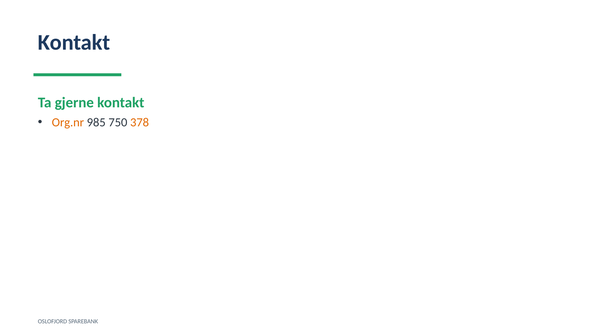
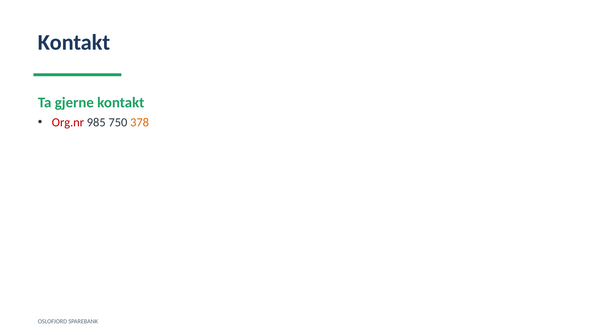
Org.nr colour: orange -> red (68, 122)
